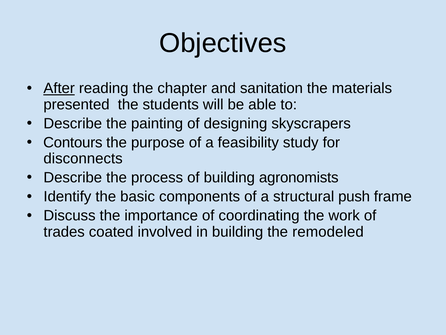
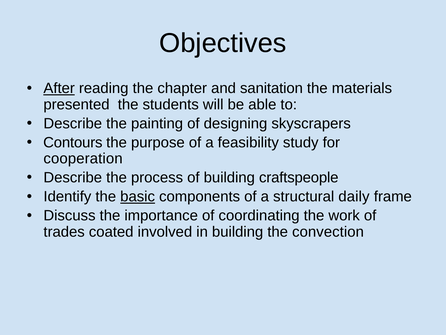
disconnects: disconnects -> cooperation (83, 158)
agronomists: agronomists -> craftspeople (299, 177)
basic underline: none -> present (138, 196)
push: push -> daily (354, 196)
remodeled: remodeled -> convection (328, 231)
